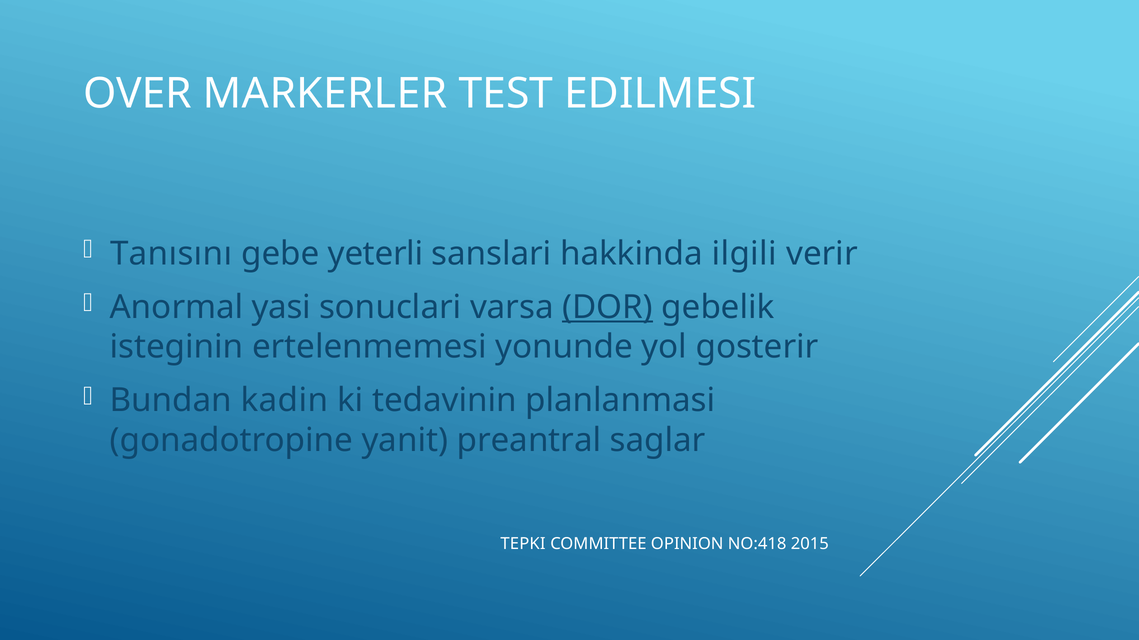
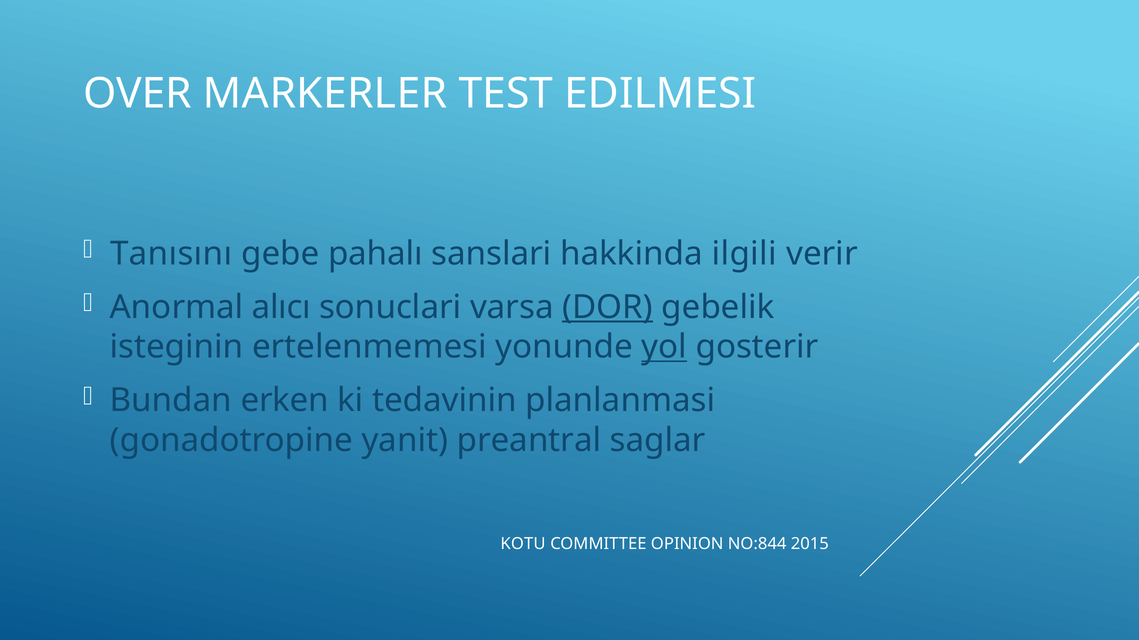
yeterli: yeterli -> pahalı (375, 254)
yasi: yasi -> alıcı (281, 308)
yol underline: none -> present (664, 347)
kadin: kadin -> erken (285, 401)
TEPKI: TEPKI -> KOTU (523, 544)
NO:418: NO:418 -> NO:844 (757, 544)
